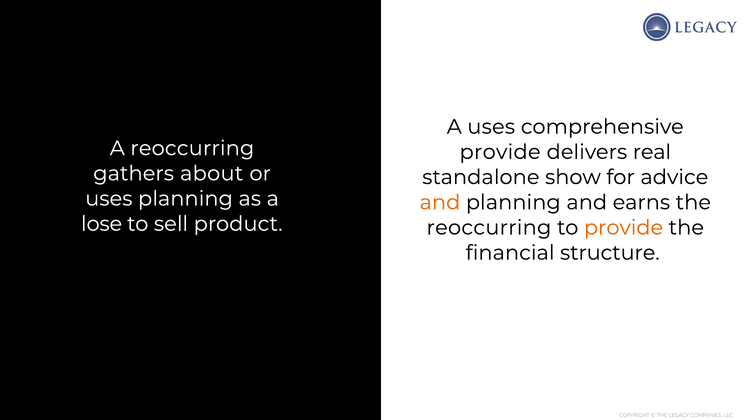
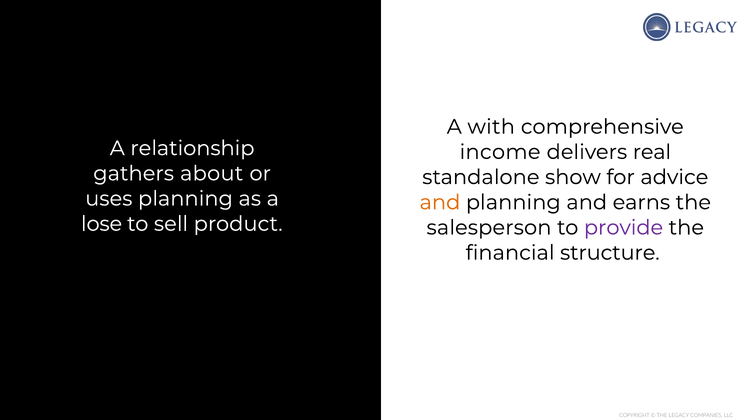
A uses: uses -> with (491, 127)
A reoccurring: reoccurring -> relationship (192, 148)
provide: provide -> income (500, 152)
reoccurring: reoccurring -> salesperson (489, 228)
provide colour: orange -> purple (624, 228)
